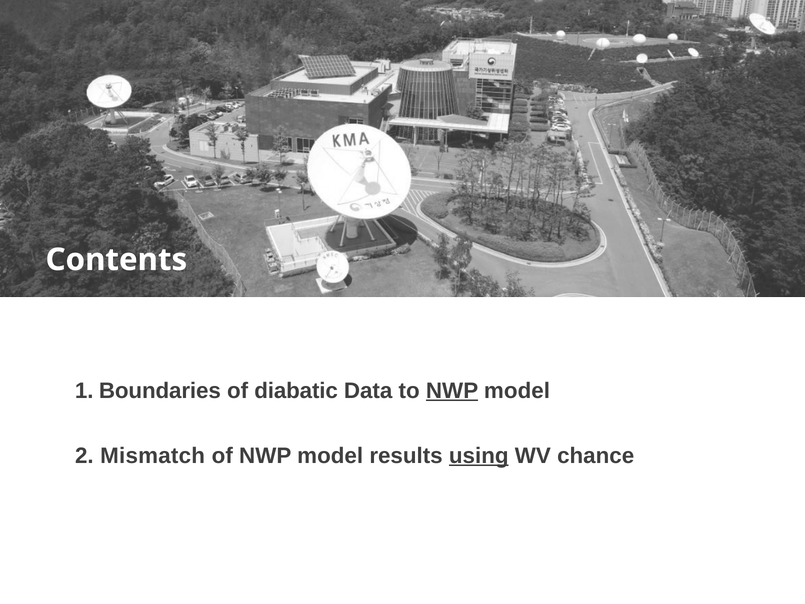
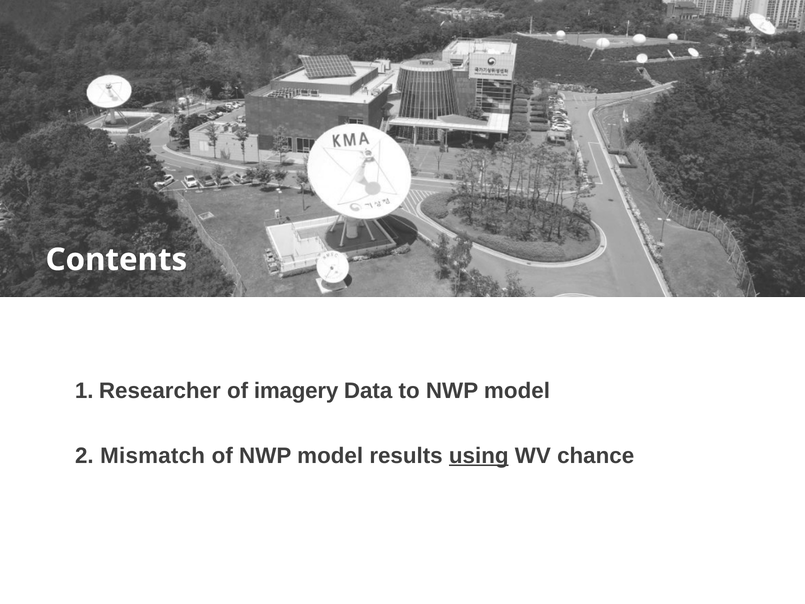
Boundaries: Boundaries -> Researcher (160, 391)
diabatic: diabatic -> imagery (296, 391)
NWP underline: present -> none (452, 391)
